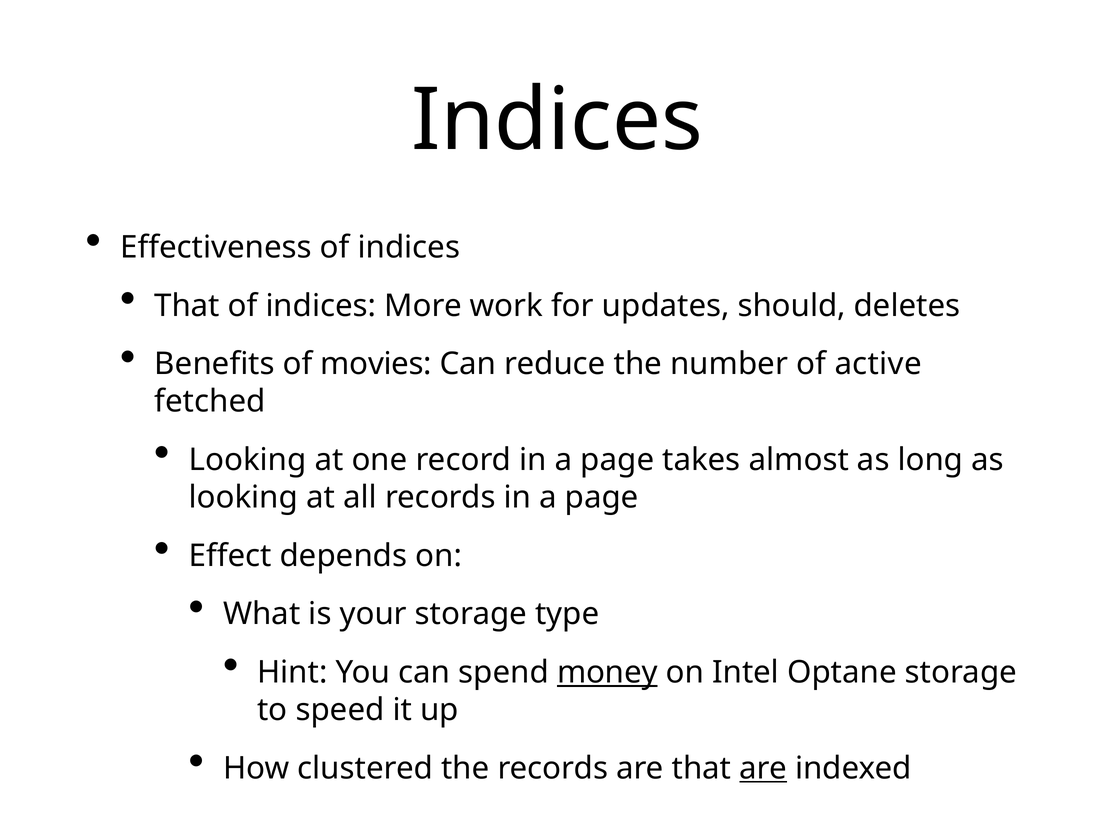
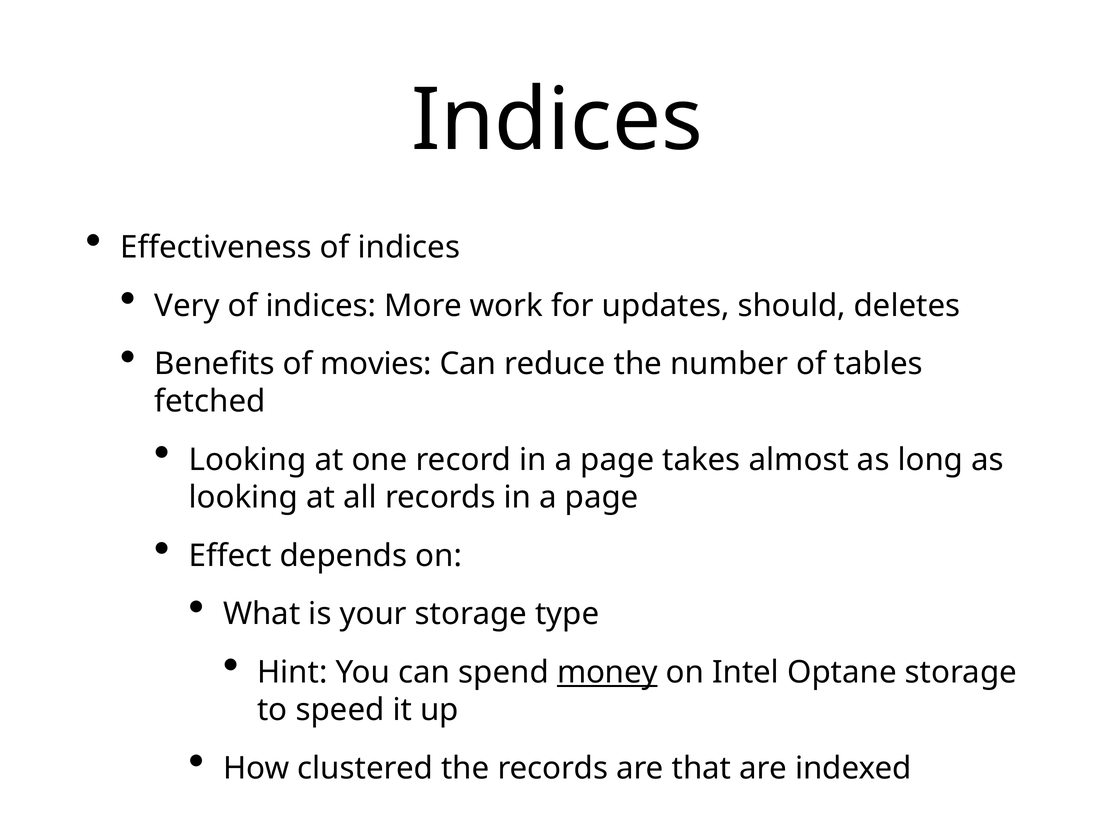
That: That -> Very (187, 306)
active: active -> tables (878, 364)
are underline: present -> none (763, 768)
